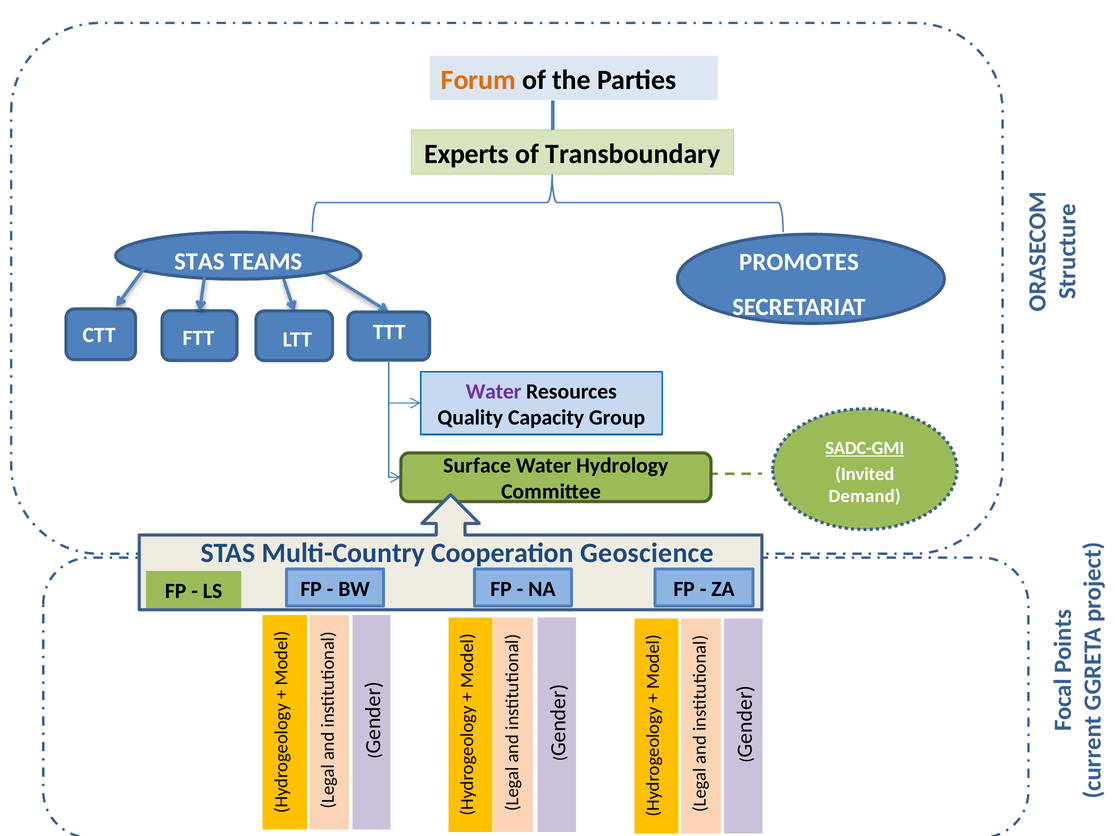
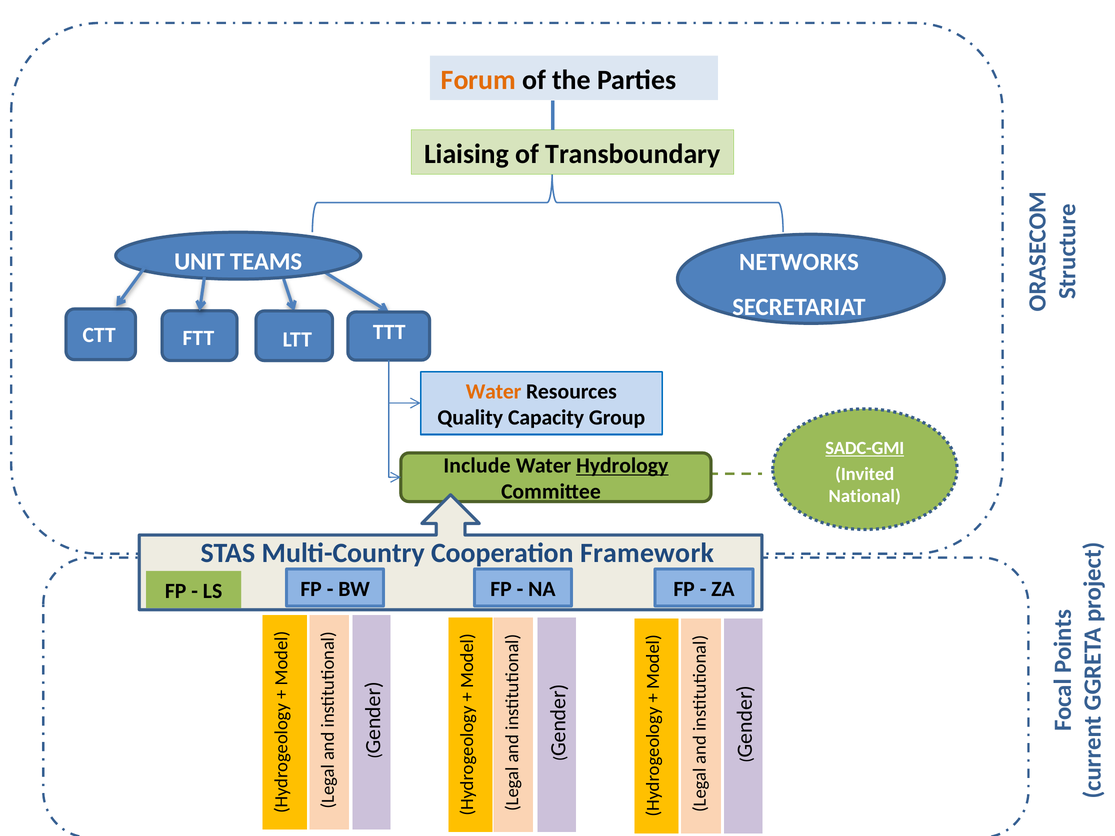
Experts: Experts -> Liaising (467, 154)
STAS: STAS -> UNIT (199, 261)
PROMOTES: PROMOTES -> NETWORKS (799, 262)
Water colour: purple -> orange (494, 392)
Surface: Surface -> Include (477, 466)
Hydrology underline: none -> present (622, 466)
Demand: Demand -> National (865, 496)
Geoscience: Geoscience -> Framework (647, 553)
